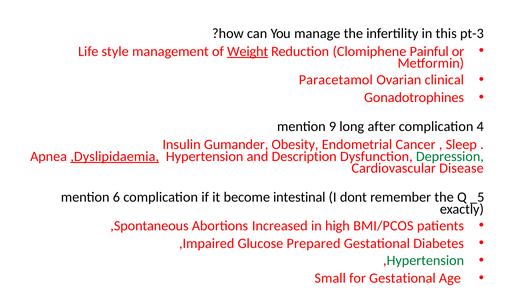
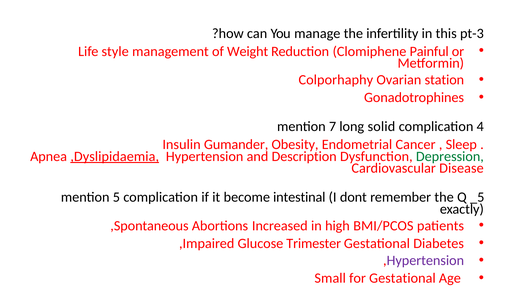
Weight underline: present -> none (248, 51)
Paracetamol: Paracetamol -> Colporhaphy (336, 80)
clinical: clinical -> station (444, 80)
9: 9 -> 7 (333, 127)
after: after -> solid (381, 127)
mention 6: 6 -> 5 (116, 197)
Prepared: Prepared -> Trimester (314, 244)
Hypertension colour: green -> purple (425, 261)
